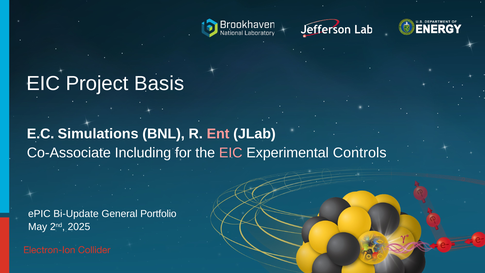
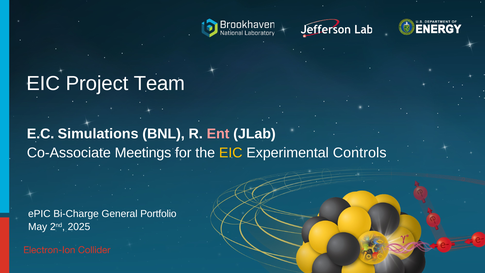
Basis: Basis -> Team (159, 84)
Including: Including -> Meetings (143, 153)
EIC colour: pink -> yellow (231, 153)
Bi-Update: Bi-Update -> Bi-Charge (76, 214)
